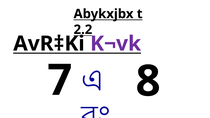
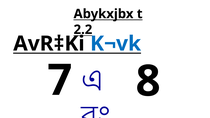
K¬vk colour: purple -> blue (116, 44)
